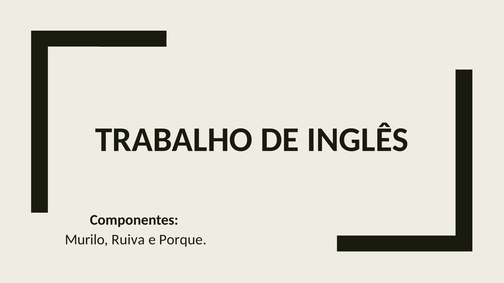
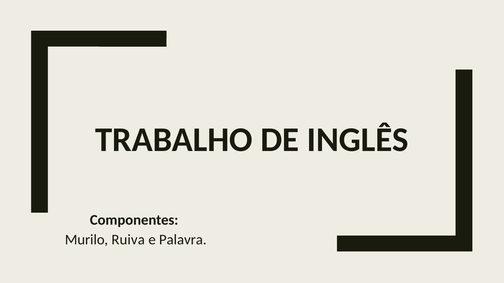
Porque: Porque -> Palavra (183, 240)
